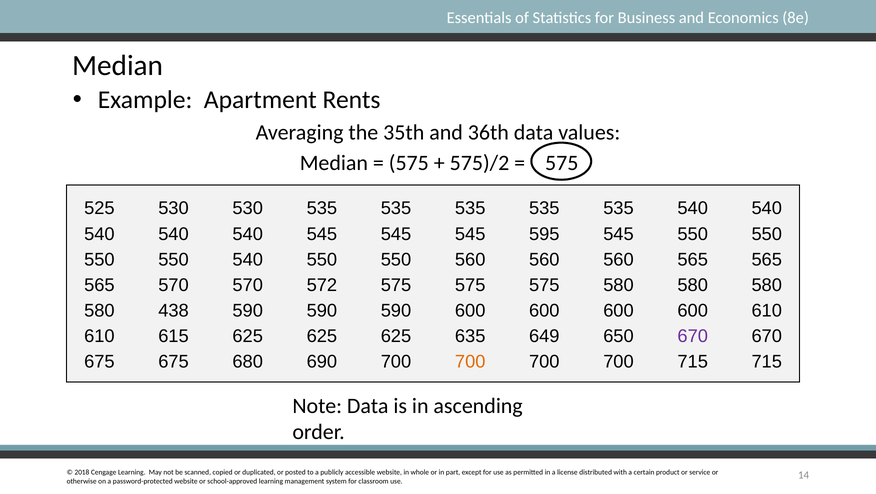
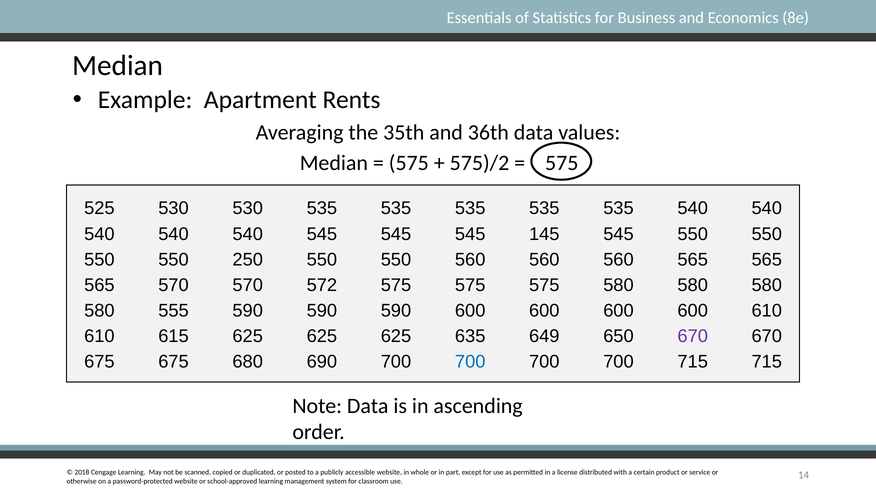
595: 595 -> 145 (544, 234)
550 540: 540 -> 250 (248, 259)
438: 438 -> 555 (174, 311)
700 colour: orange -> blue (470, 362)
